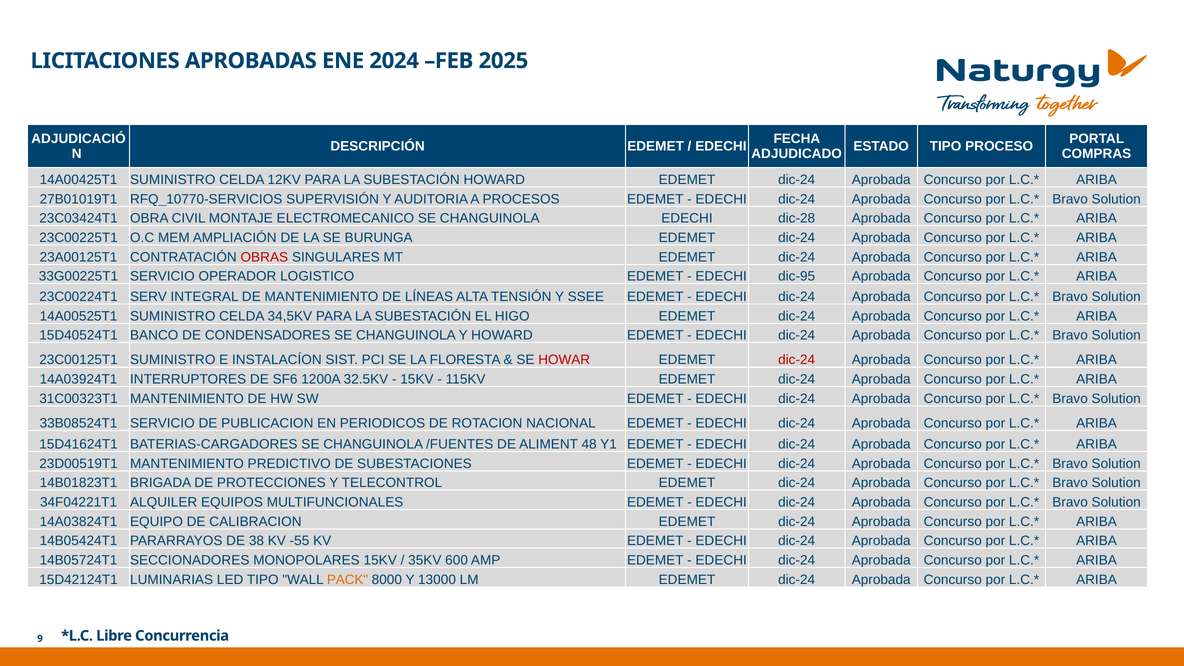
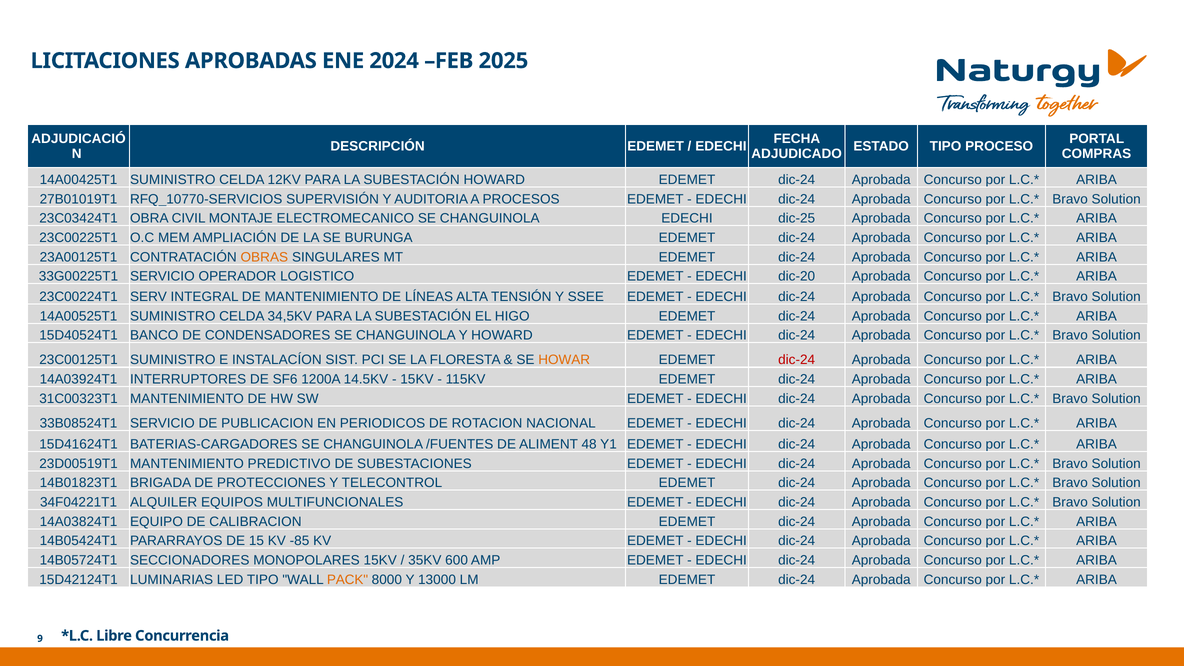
dic-28: dic-28 -> dic-25 (797, 218)
OBRAS colour: red -> orange (264, 257)
dic-95: dic-95 -> dic-20 (797, 276)
HOWAR colour: red -> orange (564, 360)
32.5KV: 32.5KV -> 14.5KV (366, 379)
38: 38 -> 15 (256, 541)
-55: -55 -> -85 (300, 541)
